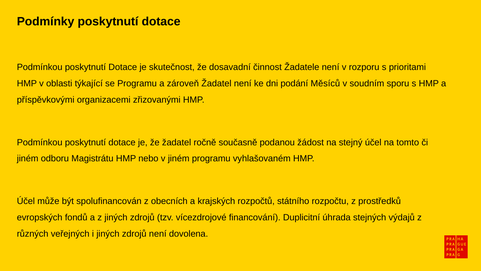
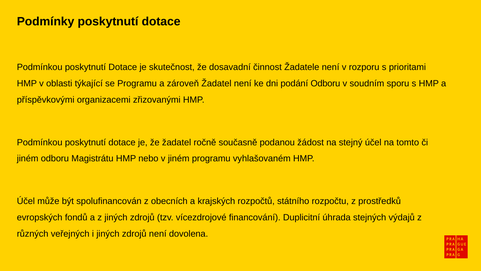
podání Měsíců: Měsíců -> Odboru (325, 83)
